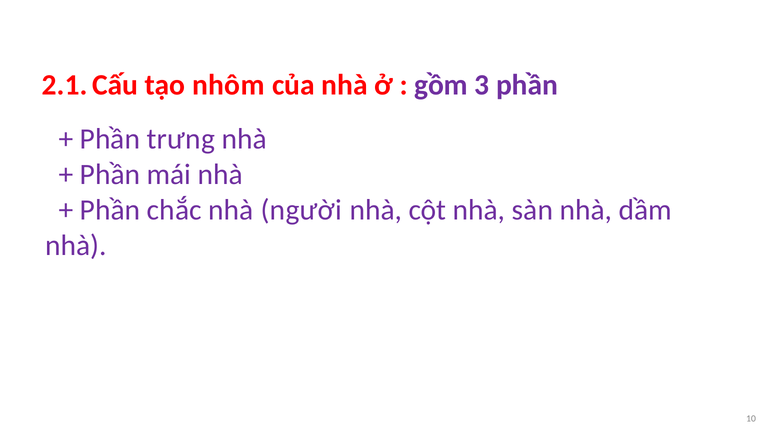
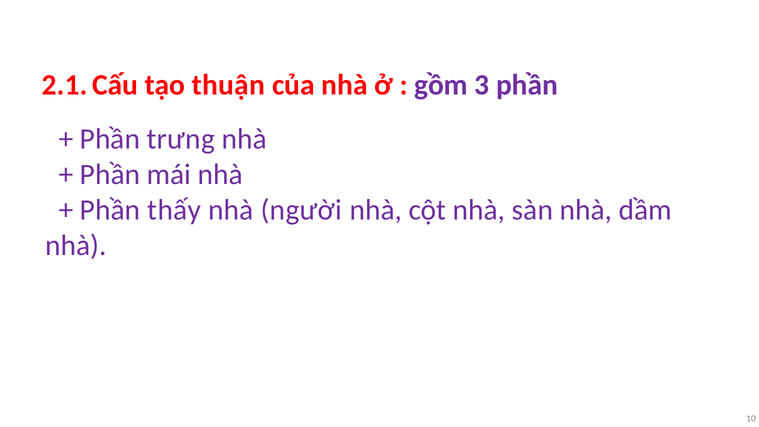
nhôm: nhôm -> thuận (228, 85)
chắc: chắc -> thấy (174, 210)
